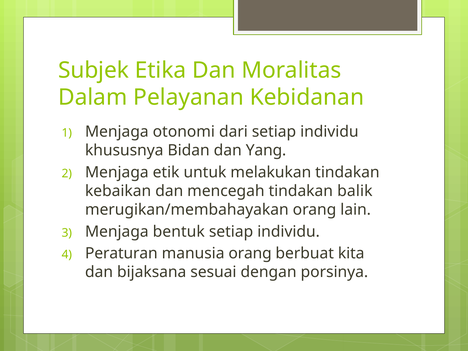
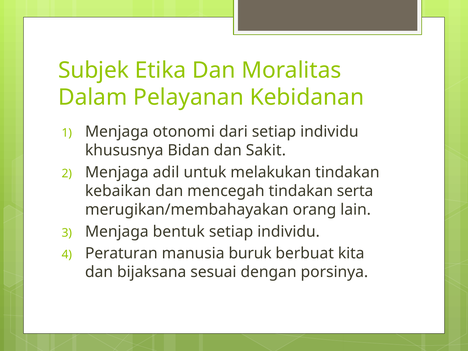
Yang: Yang -> Sakit (266, 150)
etik: etik -> adil (166, 172)
balik: balik -> serta (355, 191)
manusia orang: orang -> buruk (250, 253)
